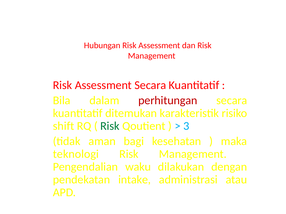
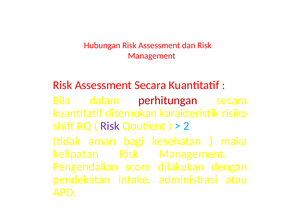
Risk colour: green -> purple (110, 126)
3: 3 -> 2 (186, 126)
teknologi: teknologi -> kelipatan (76, 154)
waku: waku -> score (138, 167)
